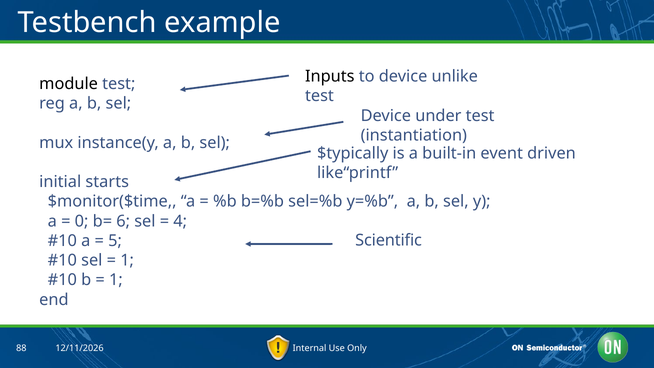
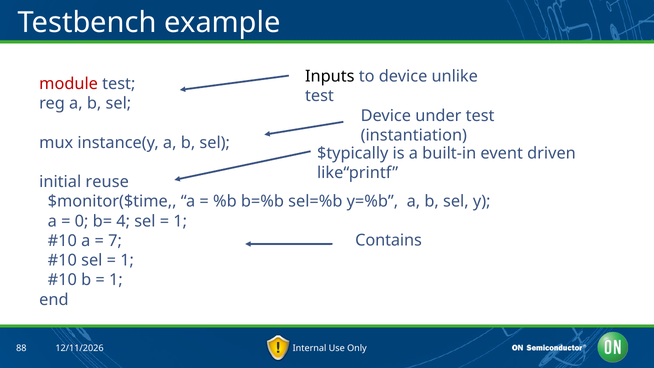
module colour: black -> red (69, 84)
starts: starts -> reuse (107, 182)
6: 6 -> 4 (123, 221)
4: 4 -> 1 (180, 221)
Scientific: Scientific -> Contains (389, 240)
5: 5 -> 7 (115, 241)
